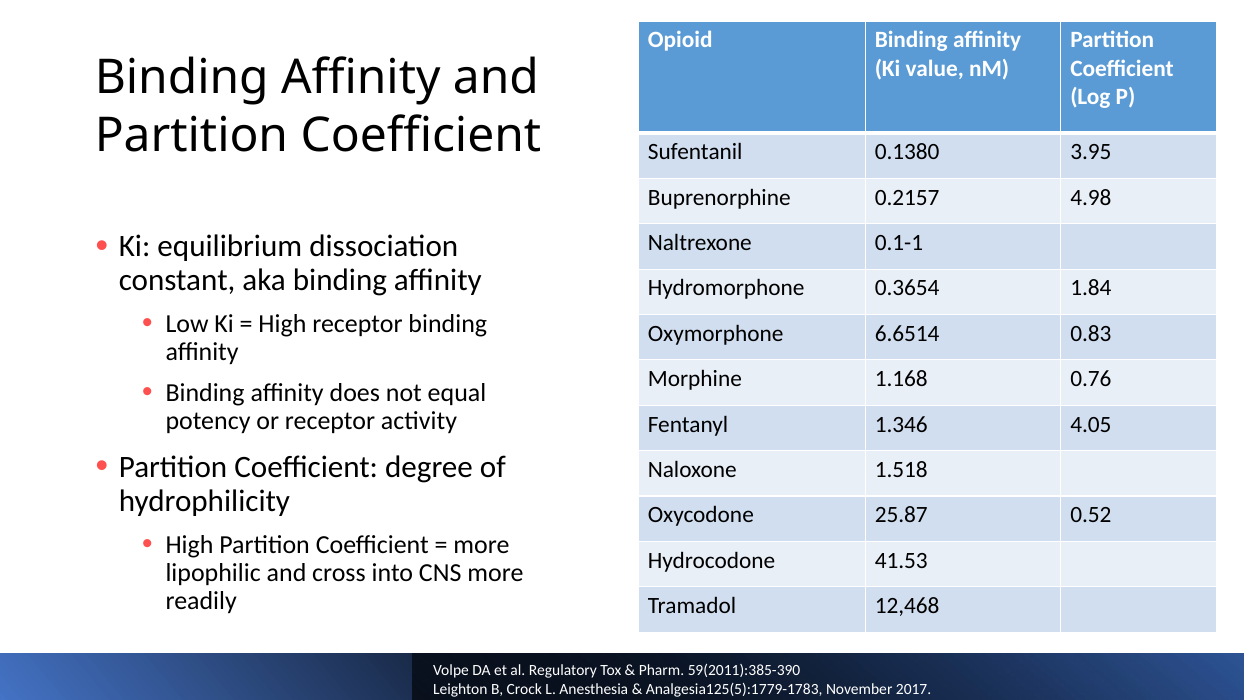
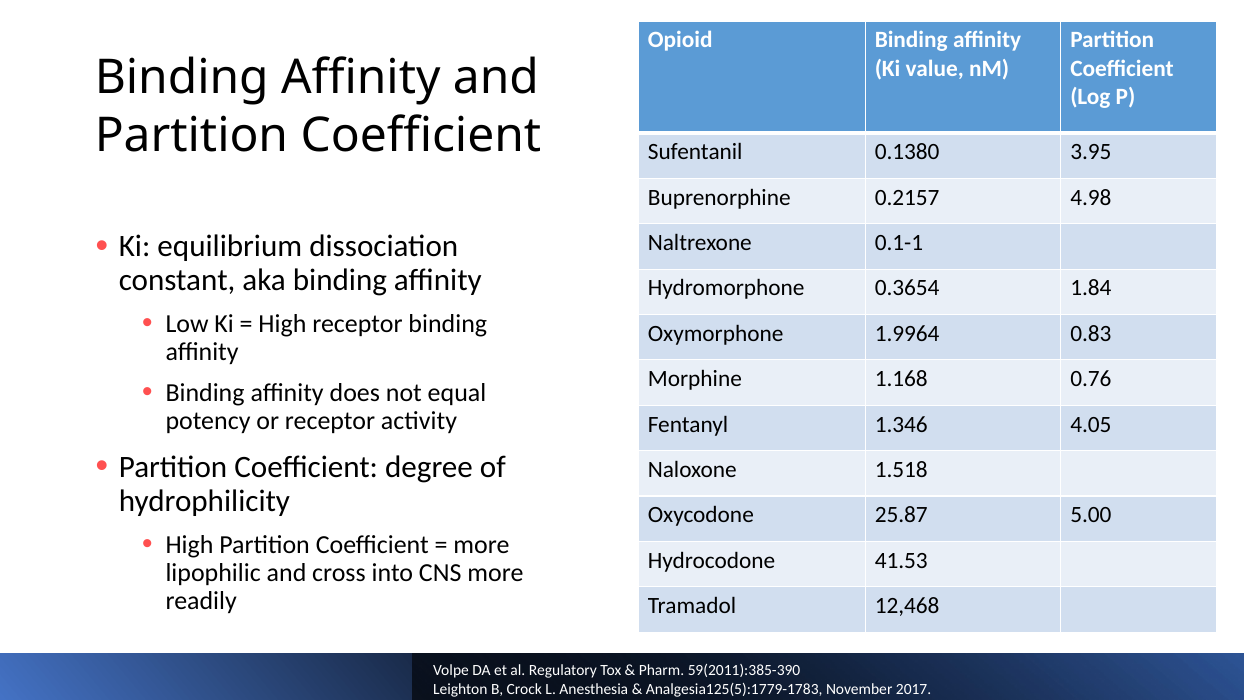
6.6514: 6.6514 -> 1.9964 (907, 334)
0.52: 0.52 -> 5.00 (1091, 515)
